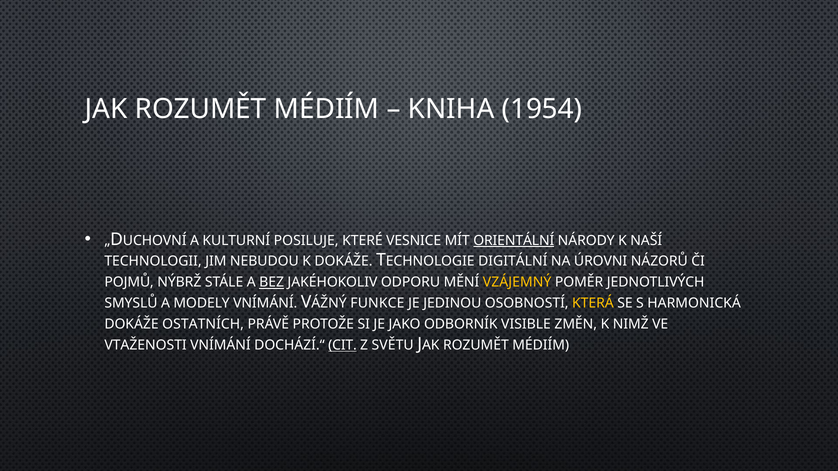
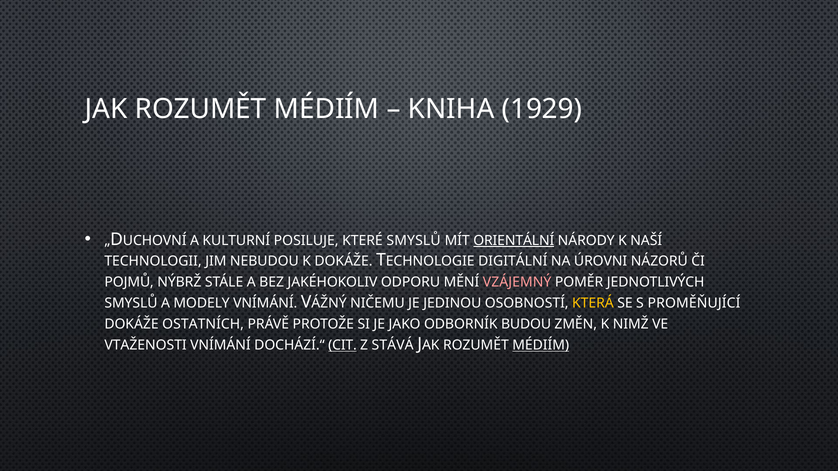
1954: 1954 -> 1929 (542, 109)
KTERÉ VESNICE: VESNICE -> SMYSLŮ (414, 241)
BEZ underline: present -> none (272, 283)
VZÁJEMNÝ colour: yellow -> pink (517, 283)
FUNKCE: FUNKCE -> NIČEMU (377, 304)
HARMONICKÁ: HARMONICKÁ -> PROMĚŇUJÍCÍ (694, 304)
VISIBLE: VISIBLE -> BUDOU (526, 324)
SVĚTU: SVĚTU -> STÁVÁ (393, 345)
MÉDIÍM underline: none -> present (541, 345)
